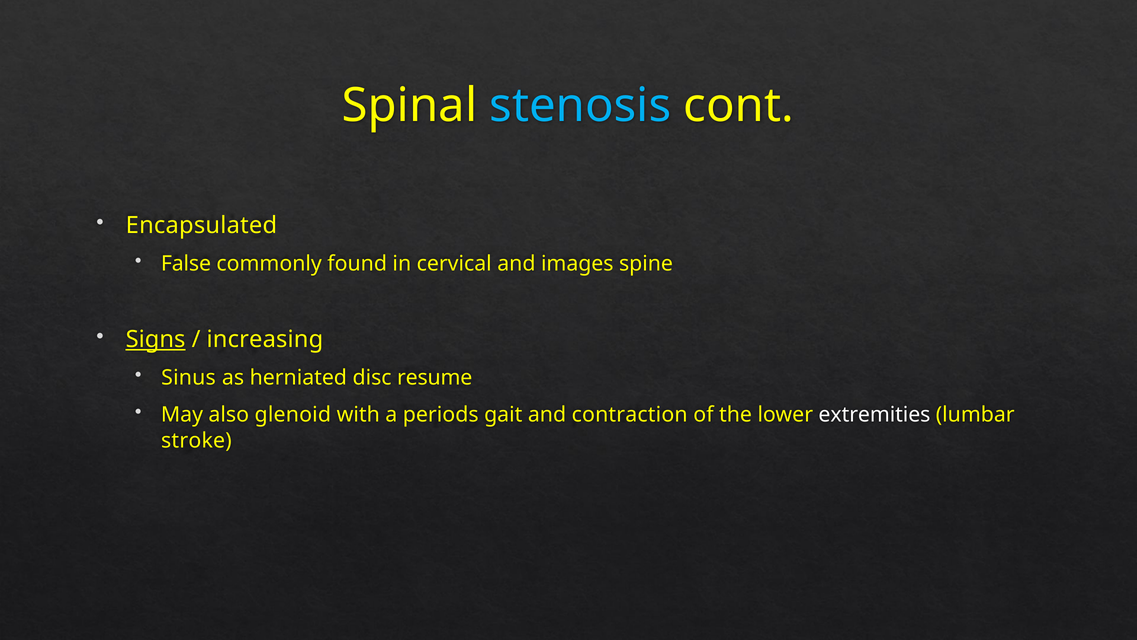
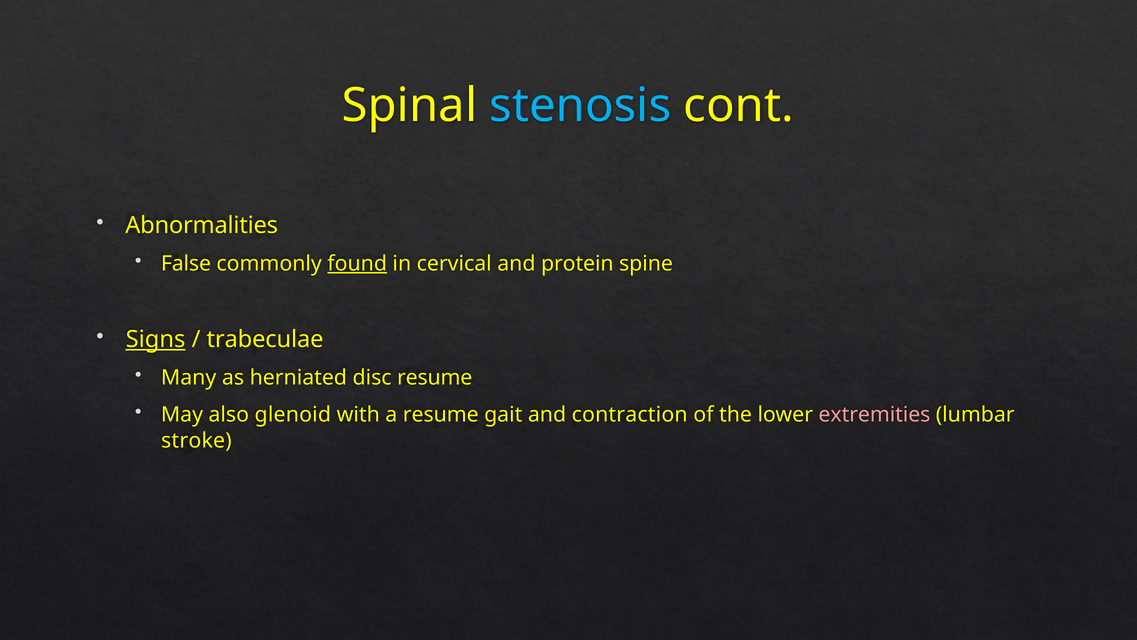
Encapsulated: Encapsulated -> Abnormalities (202, 225)
found underline: none -> present (357, 263)
images: images -> protein (577, 263)
increasing: increasing -> trabeculae (265, 339)
Sinus: Sinus -> Many (189, 378)
a periods: periods -> resume (441, 415)
extremities colour: white -> pink (874, 415)
